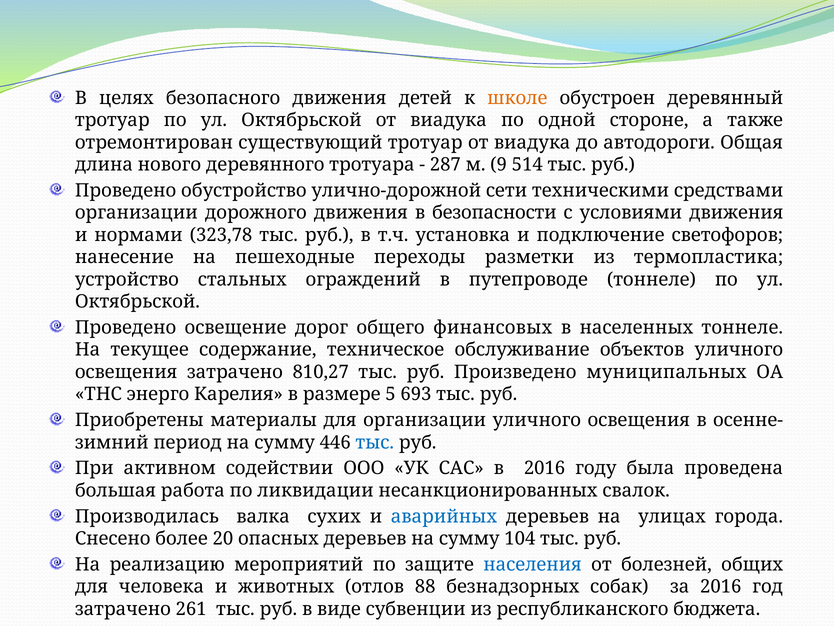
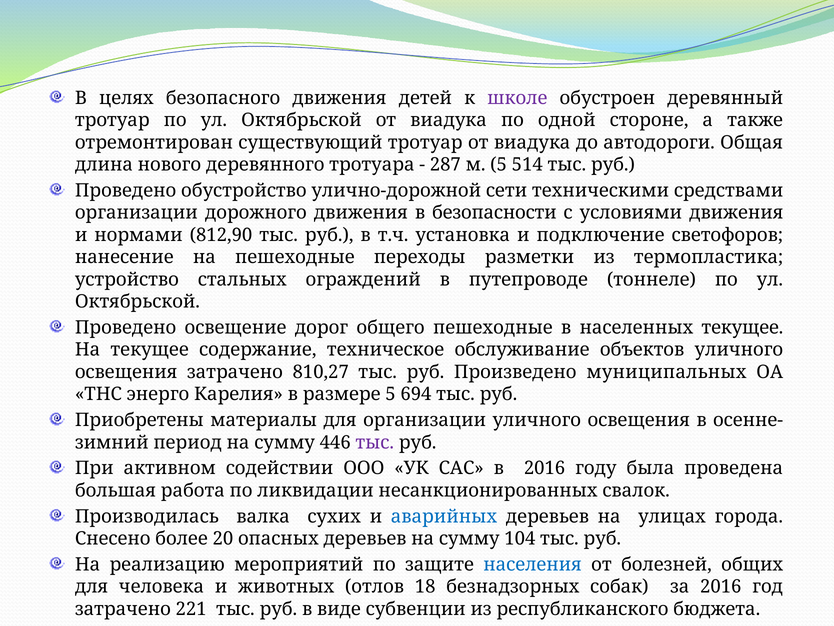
школе colour: orange -> purple (517, 98)
м 9: 9 -> 5 (499, 165)
323,78: 323,78 -> 812,90 (221, 235)
общего финансовых: финансовых -> пешеходные (493, 327)
населенных тоннеле: тоннеле -> текущее (742, 327)
693: 693 -> 694 (416, 394)
тыс colour: blue -> purple (375, 442)
88: 88 -> 18 (425, 586)
261: 261 -> 221 (191, 609)
